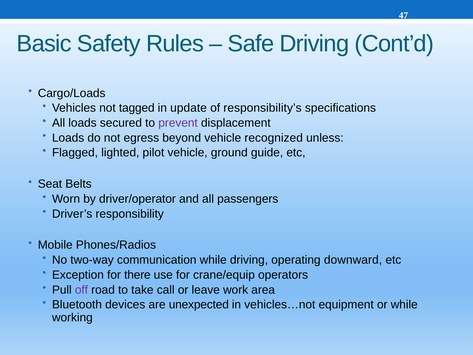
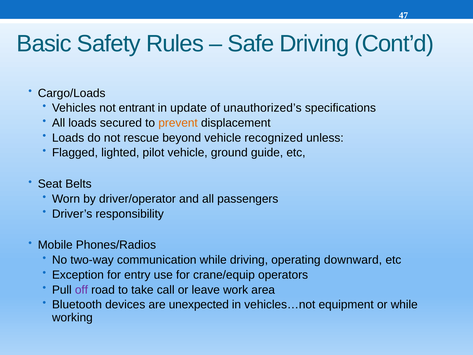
tagged: tagged -> entrant (137, 108)
responsibility’s: responsibility’s -> unauthorized’s (263, 108)
prevent colour: purple -> orange (178, 123)
egress: egress -> rescue (141, 138)
there: there -> entry (137, 275)
